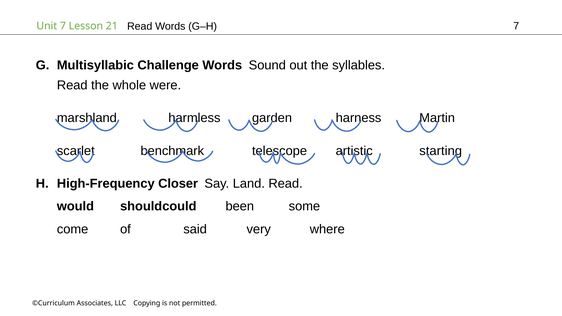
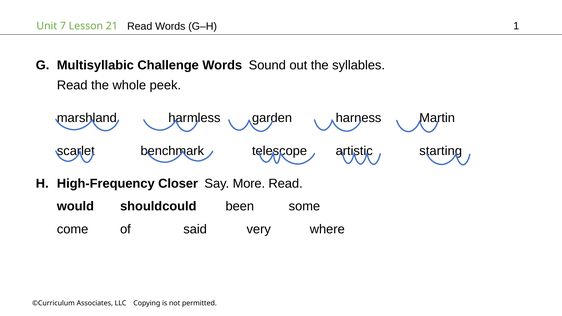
7: 7 -> 1 (516, 26)
were: were -> peek (165, 85)
Land: Land -> More (249, 184)
